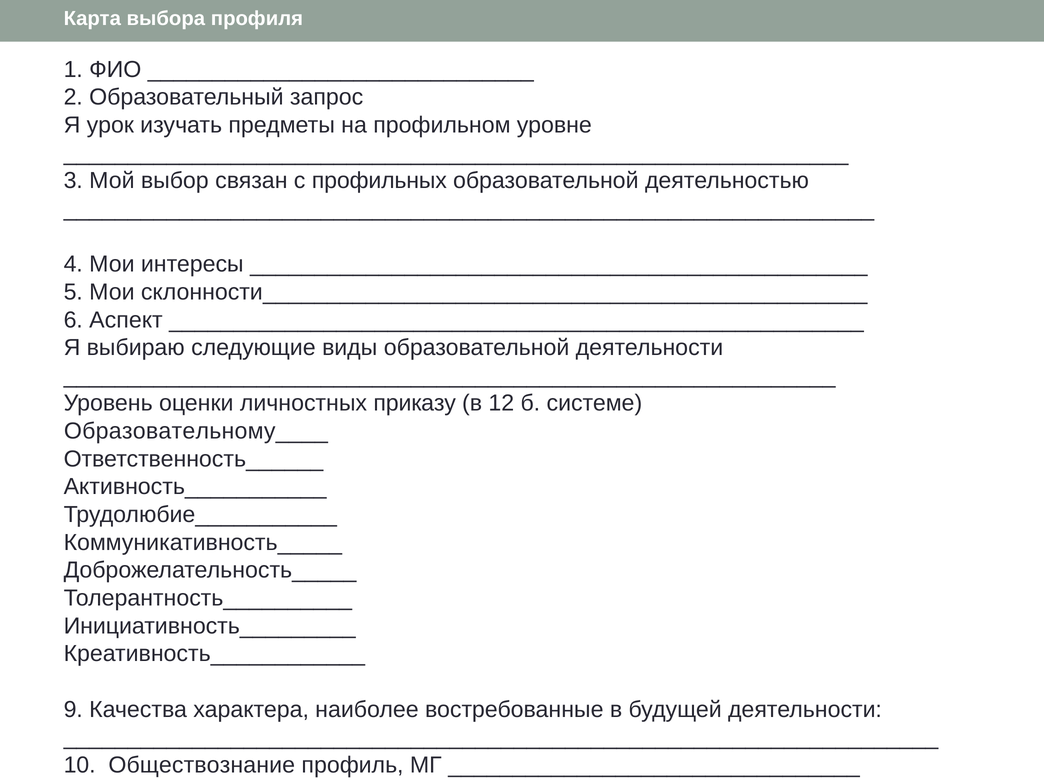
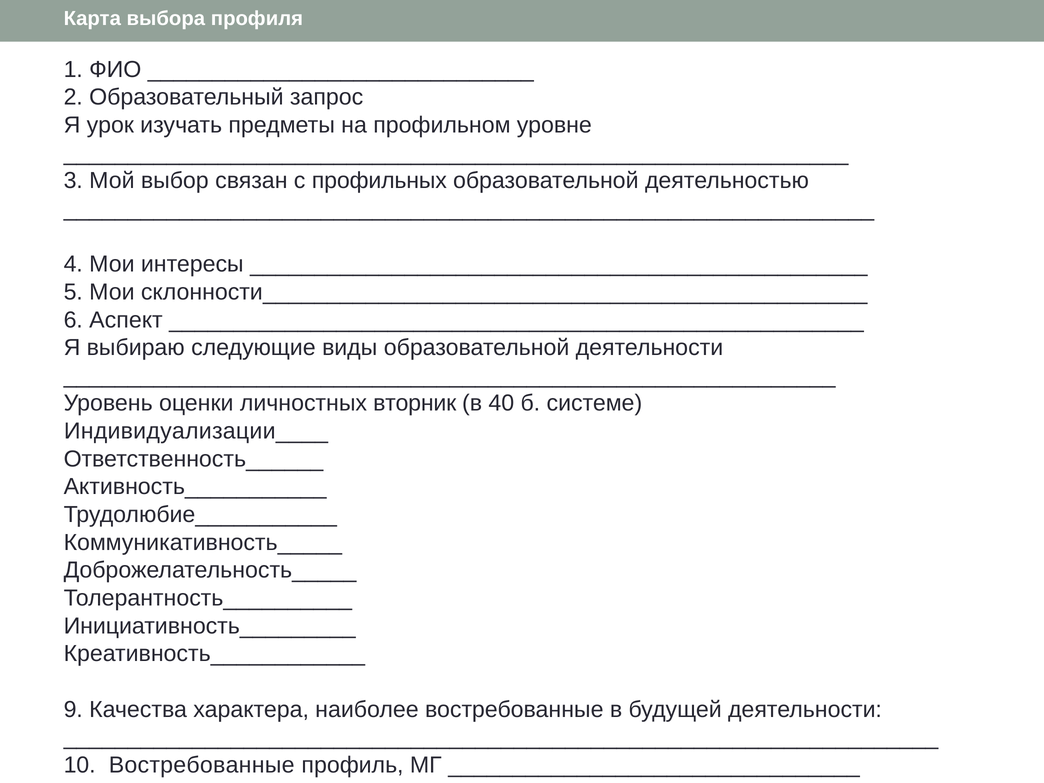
приказу: приказу -> вторник (415, 403)
12: 12 -> 40 (501, 403)
Образовательному____: Образовательному____ -> Индивидуализации____ (196, 431)
10 Обществознание: Обществознание -> Востребованные (202, 765)
